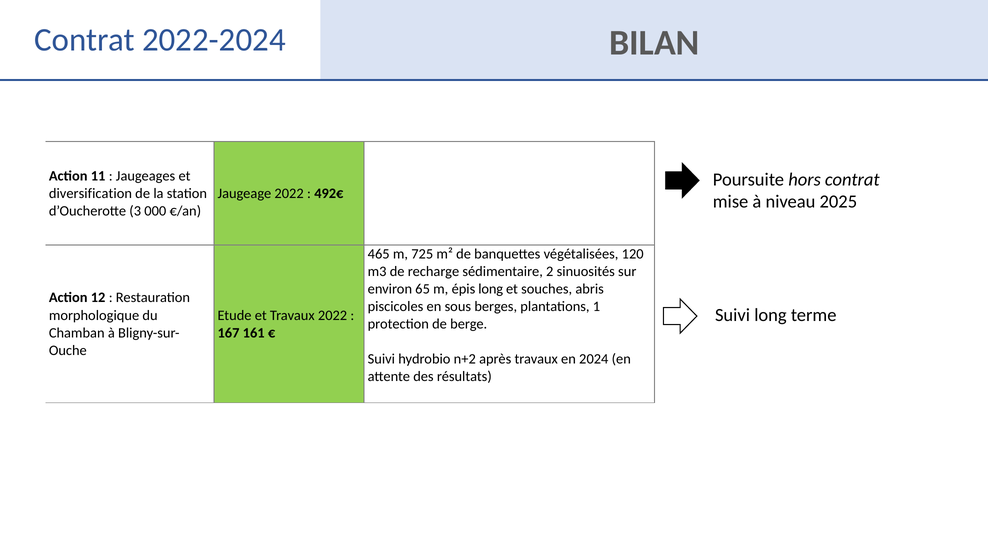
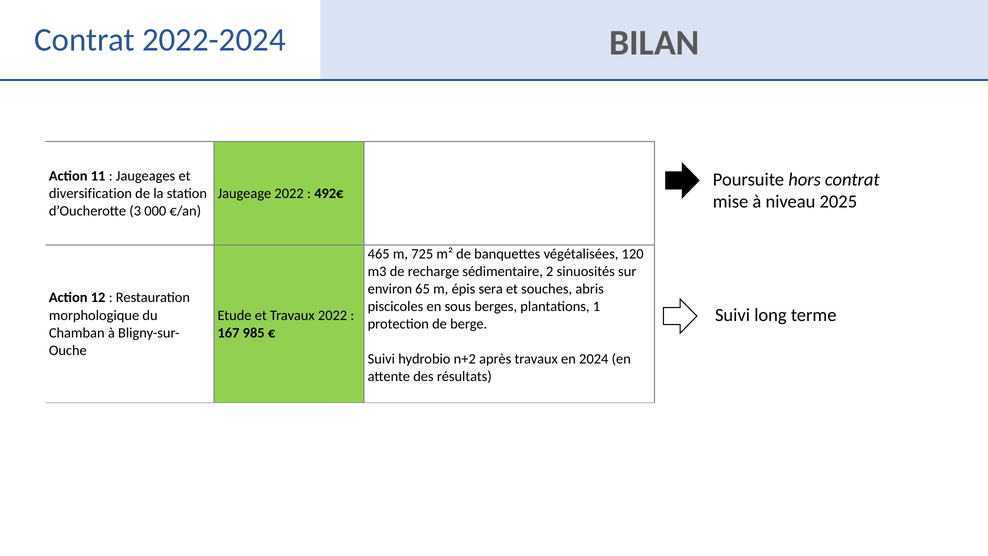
épis long: long -> sera (491, 289)
161: 161 -> 985 (254, 333)
